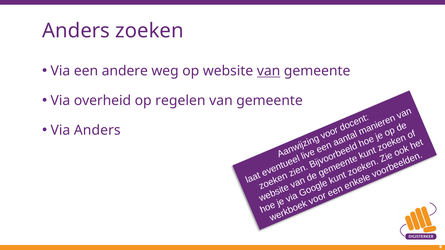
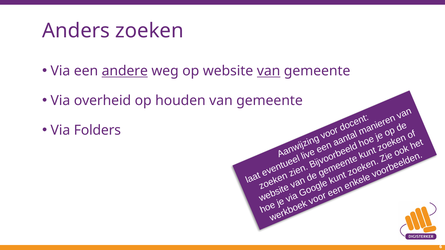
andere underline: none -> present (125, 71)
regelen: regelen -> houden (180, 101)
Via Anders: Anders -> Folders (97, 130)
